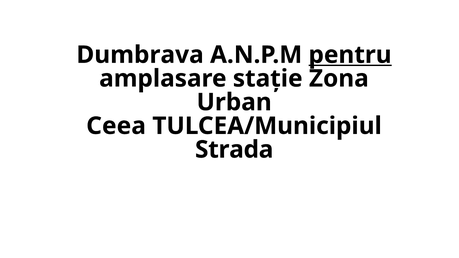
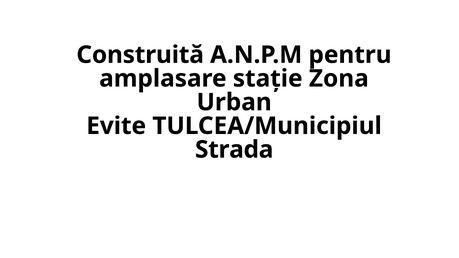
Dumbrava: Dumbrava -> Construită (140, 55)
pentru underline: present -> none (350, 55)
Ceea: Ceea -> Evite (116, 126)
